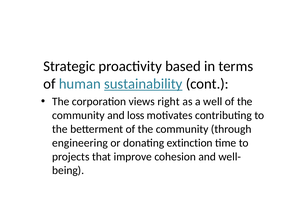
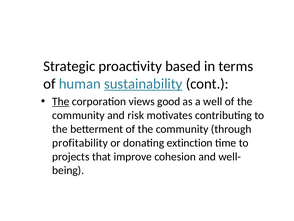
The underline: none -> present (61, 101)
right: right -> good (169, 101)
loss: loss -> risk (136, 115)
engineering: engineering -> profitability (80, 143)
